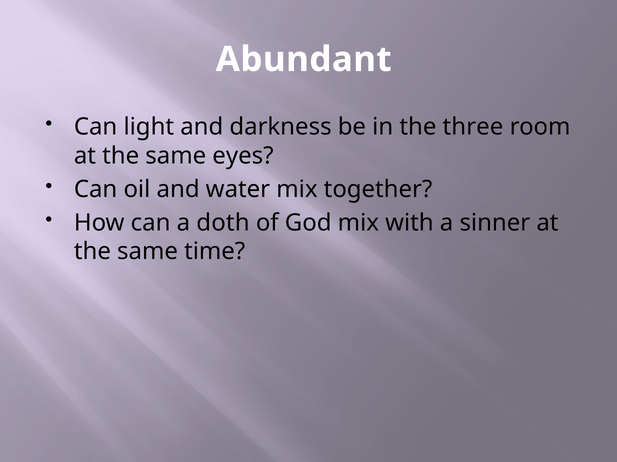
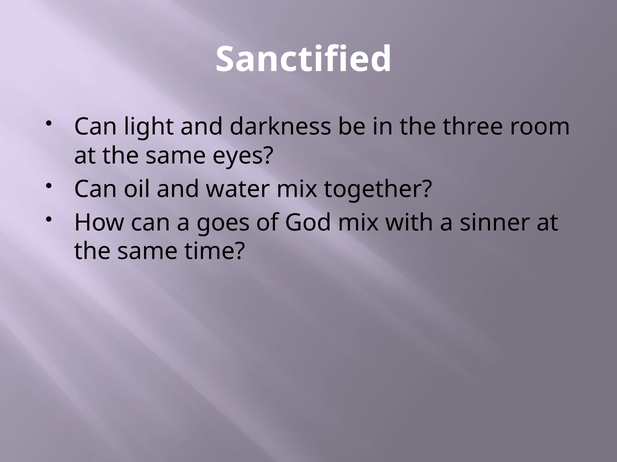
Abundant: Abundant -> Sanctified (304, 60)
doth: doth -> goes (223, 223)
